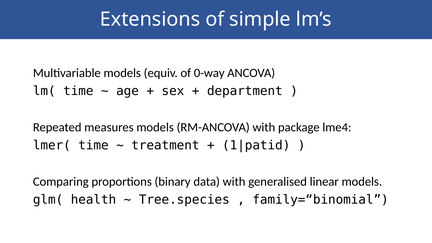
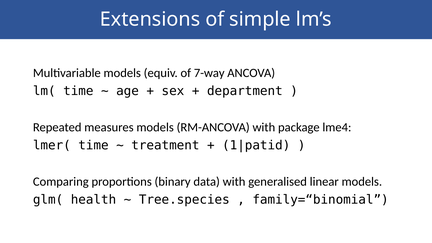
0-way: 0-way -> 7-way (209, 73)
